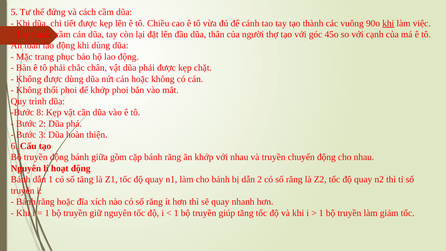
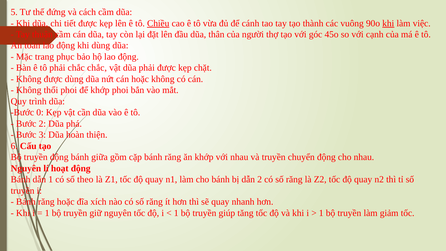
Chiều underline: none -> present (158, 23)
chắc chân: chân -> chắc (97, 68)
8: 8 -> 0 (40, 112)
số tăng: tăng -> theo (85, 179)
